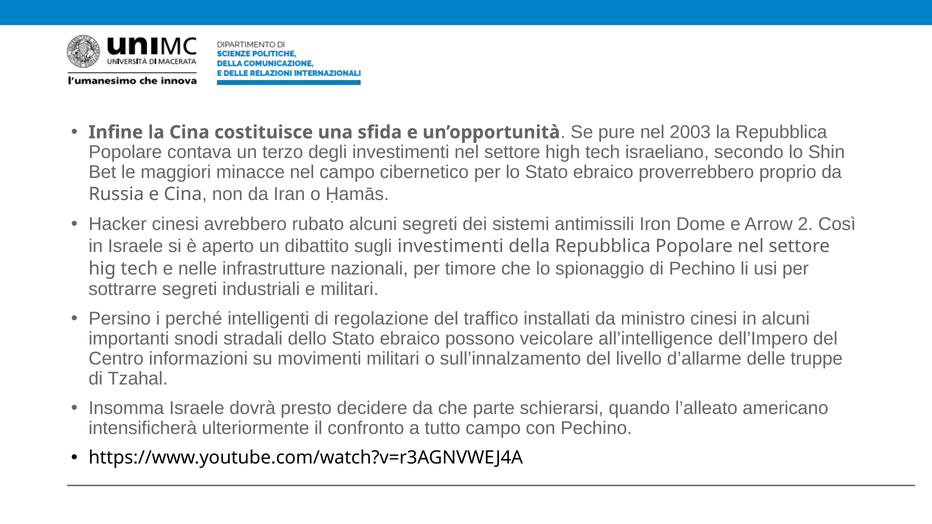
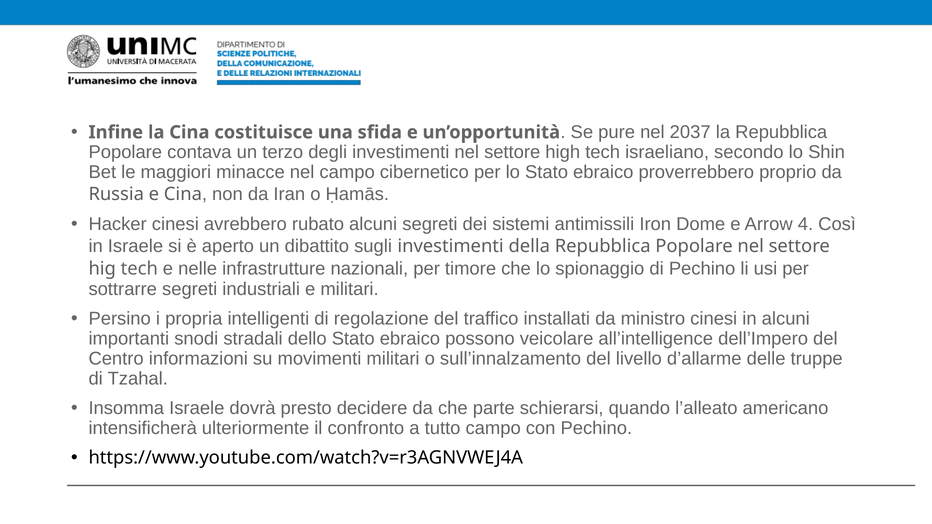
2003: 2003 -> 2037 (690, 132)
2: 2 -> 4 (805, 224)
perché: perché -> propria (194, 319)
